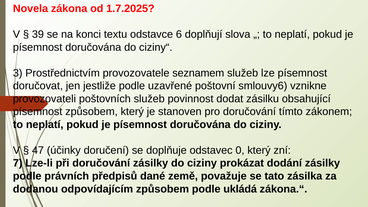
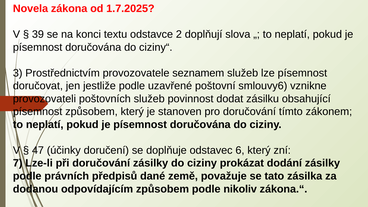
6: 6 -> 2 (179, 34)
0: 0 -> 6 (240, 150)
ukládá: ukládá -> nikoliv (240, 189)
